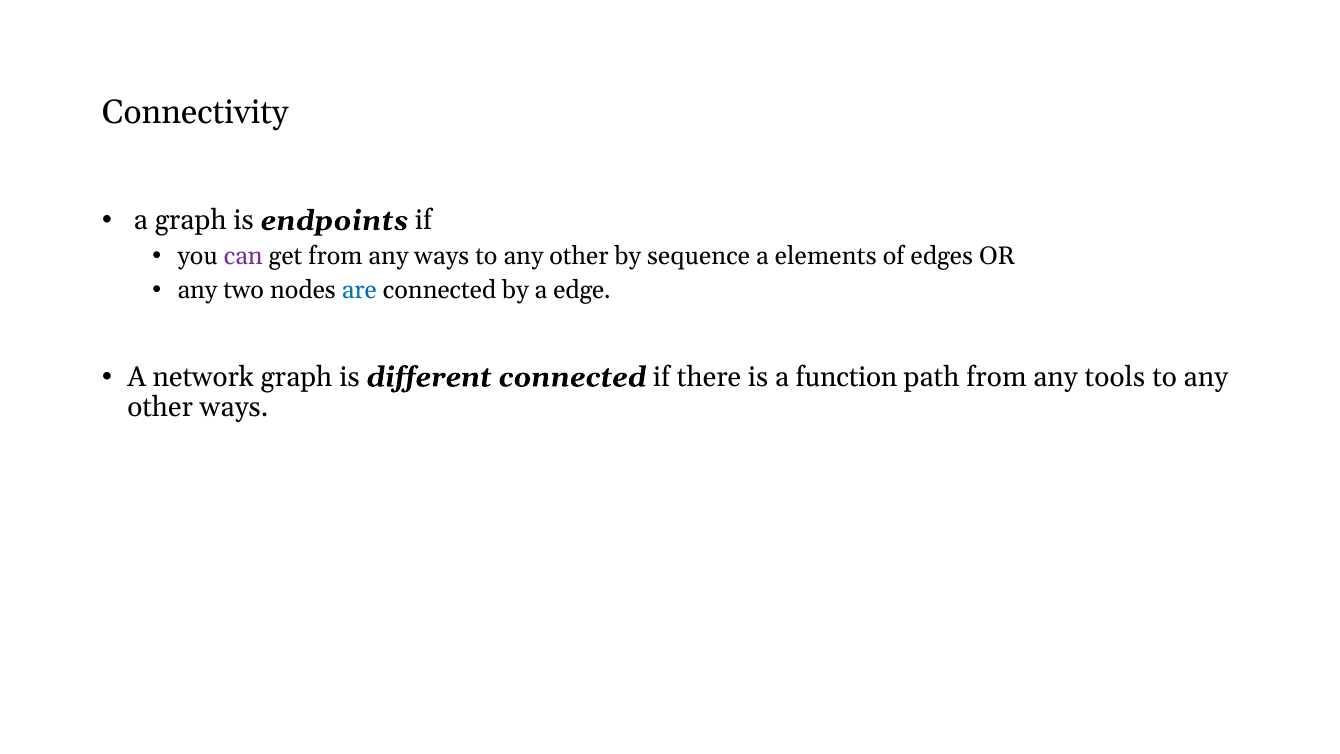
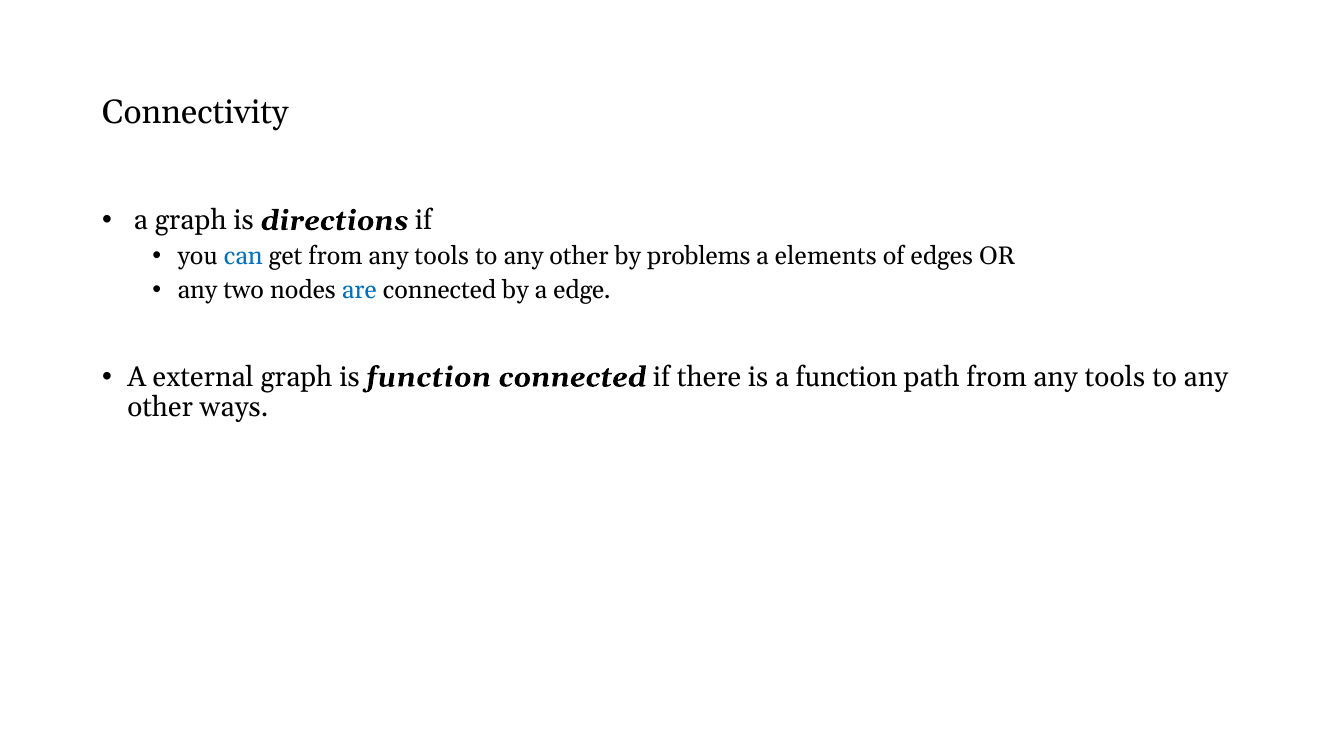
endpoints: endpoints -> directions (334, 221)
can colour: purple -> blue (243, 256)
get from any ways: ways -> tools (442, 256)
sequence: sequence -> problems (699, 256)
network: network -> external (203, 377)
is different: different -> function (429, 377)
